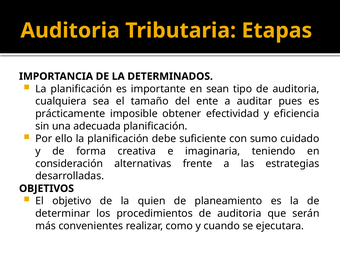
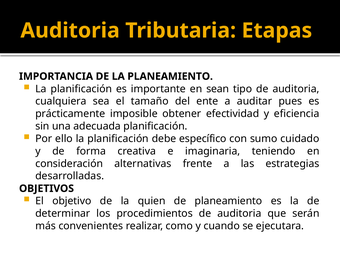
LA DETERMINADOS: DETERMINADOS -> PLANEAMIENTO (170, 76)
suficiente: suficiente -> específico (203, 139)
